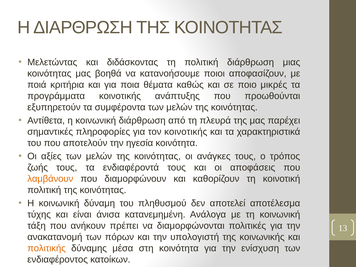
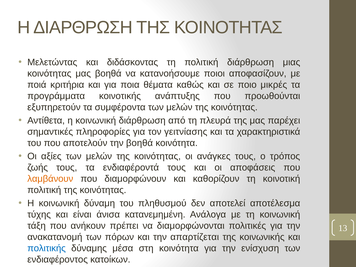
τον κοινοτικής: κοινοτικής -> γειτνίασης (186, 132)
την ηγεσία: ηγεσία -> βοηθά (140, 143)
υπολογιστή: υπολογιστή -> απαρτίζεται (195, 237)
πολιτικής colour: orange -> blue (47, 248)
